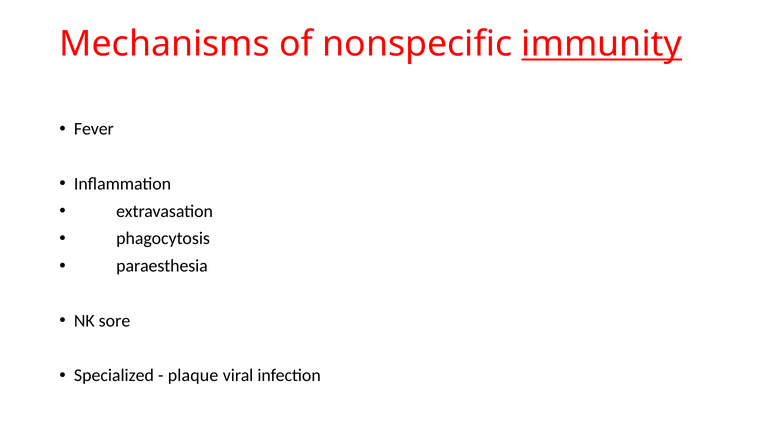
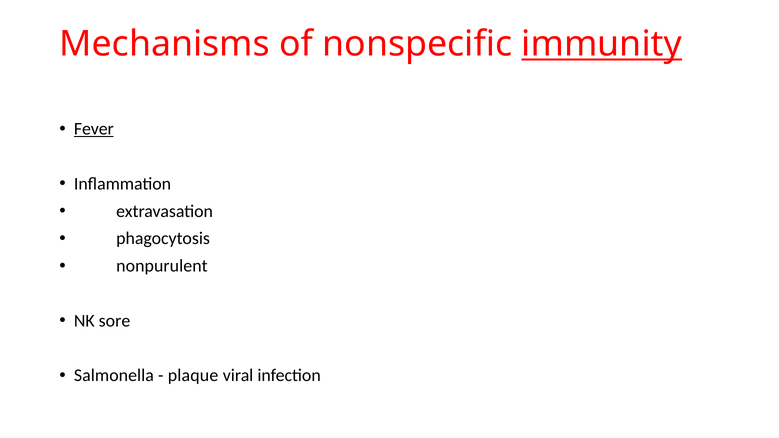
Fever underline: none -> present (94, 129)
paraesthesia: paraesthesia -> nonpurulent (162, 266)
Specialized: Specialized -> Salmonella (114, 376)
